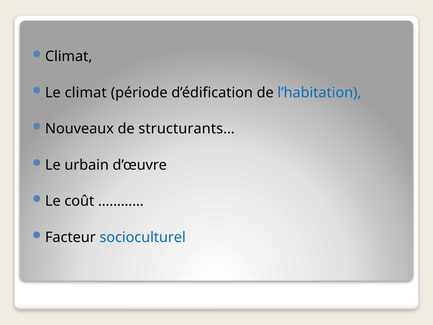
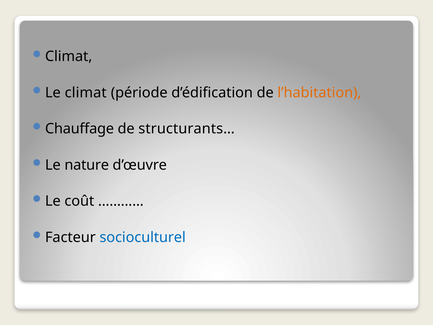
l’habitation colour: blue -> orange (319, 93)
Nouveaux: Nouveaux -> Chauffage (80, 129)
urbain: urbain -> nature (87, 165)
